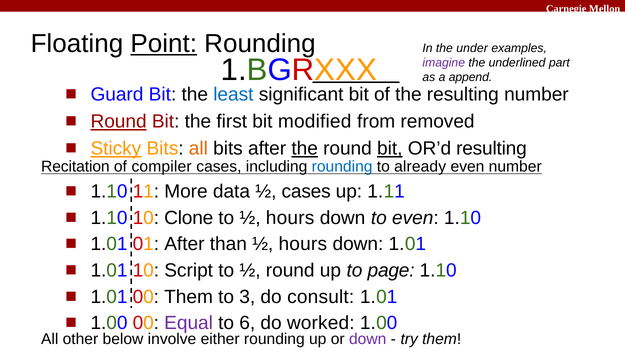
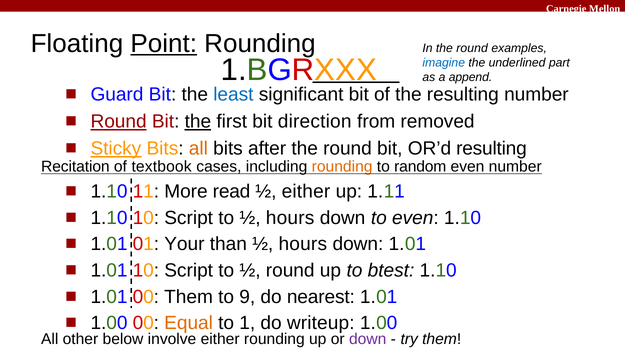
In the under: under -> round (472, 48)
imagine colour: purple -> blue (444, 63)
the underline: none -> present (198, 122)
modified: modified -> direction (315, 122)
the underline: present -> none (305, 149)
bit underline: present -> none (390, 149)
compiler: compiler -> textbook (162, 167)
rounding colour: blue -> orange (342, 167)
already: already -> random (420, 167)
data: data -> read (232, 192)
½ cases: cases -> either (306, 192)
1.10 10 Clone: Clone -> Script (189, 218)
01 After: After -> Your (184, 245)
page: page -> btest (391, 271)
3: 3 -> 9 (247, 297)
consult: consult -> nearest (321, 297)
Equal colour: purple -> orange (189, 324)
6: 6 -> 1 (247, 324)
worked: worked -> writeup (321, 324)
